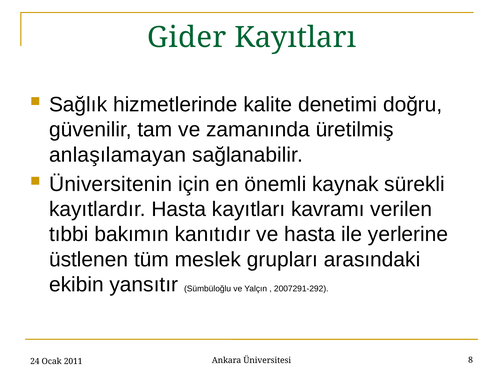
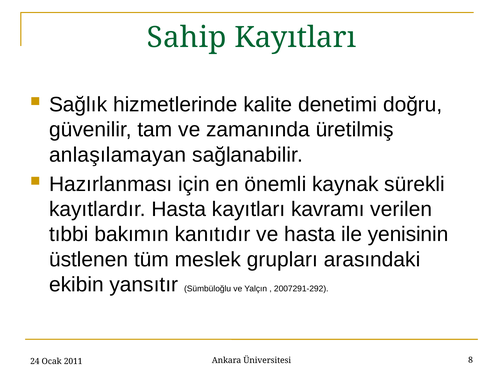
Gider: Gider -> Sahip (187, 37)
Üniversitenin: Üniversitenin -> Hazırlanması (111, 184)
yerlerine: yerlerine -> yenisinin (408, 235)
